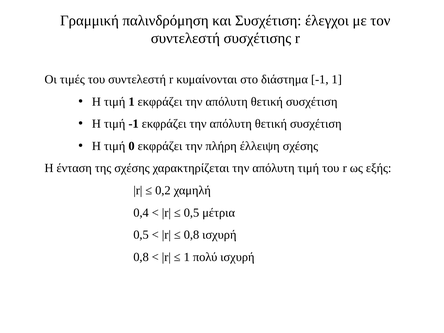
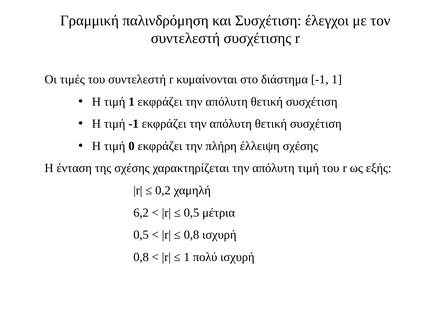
0,4: 0,4 -> 6,2 (141, 213)
